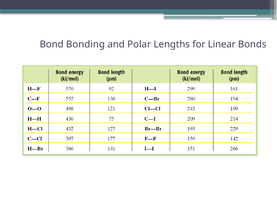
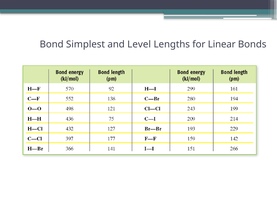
Bonding: Bonding -> Simplest (85, 45)
Polar: Polar -> Level (139, 45)
